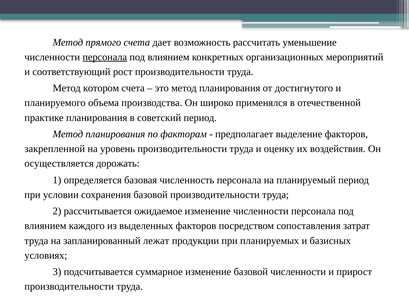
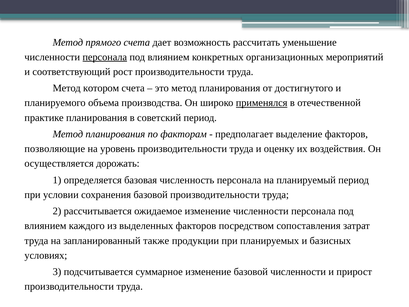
применялся underline: none -> present (262, 103)
закрепленной: закрепленной -> позволяющие (55, 149)
лежат: лежат -> также (156, 240)
